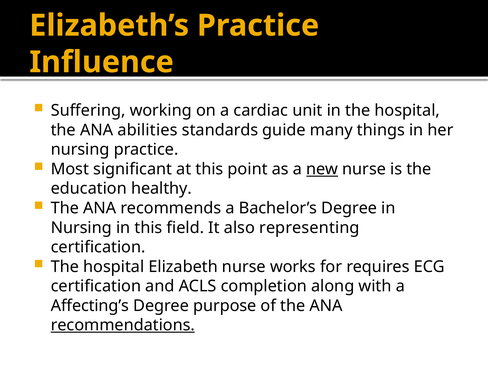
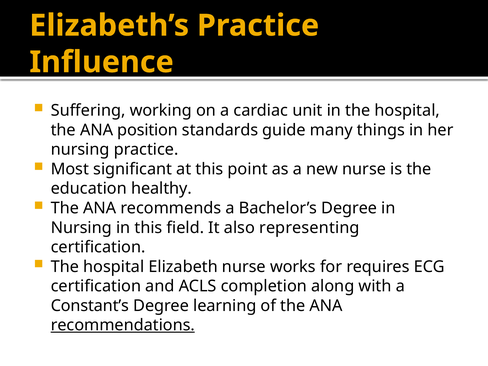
abilities: abilities -> position (148, 130)
new underline: present -> none (322, 169)
Affecting’s: Affecting’s -> Constant’s (90, 306)
purpose: purpose -> learning (225, 306)
